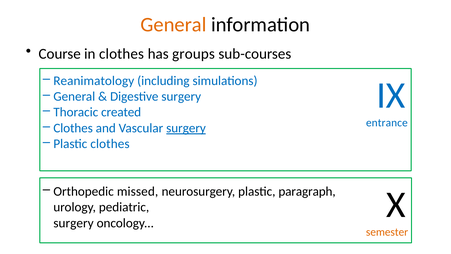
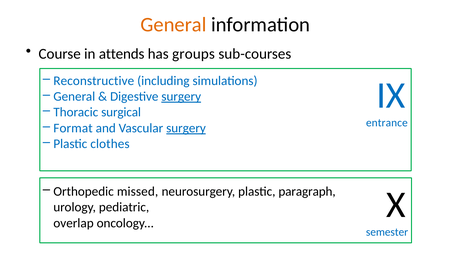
in clothes: clothes -> attends (122, 54)
Reanimatology: Reanimatology -> Reconstructive (94, 81)
surgery underline: none -> present (181, 96)
created: created -> surgical (121, 112)
Clothes: Clothes -> Format (73, 128)
surgery: surgery -> overlap (74, 223)
semester colour: orange -> blue (387, 232)
